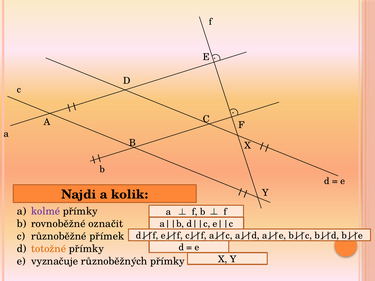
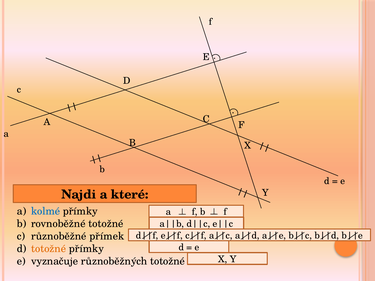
kolik: kolik -> které (130, 195)
kolmé colour: purple -> blue (46, 211)
rovnoběžné označit: označit -> totožné (106, 224)
různoběžných přímky: přímky -> totožné (167, 261)
